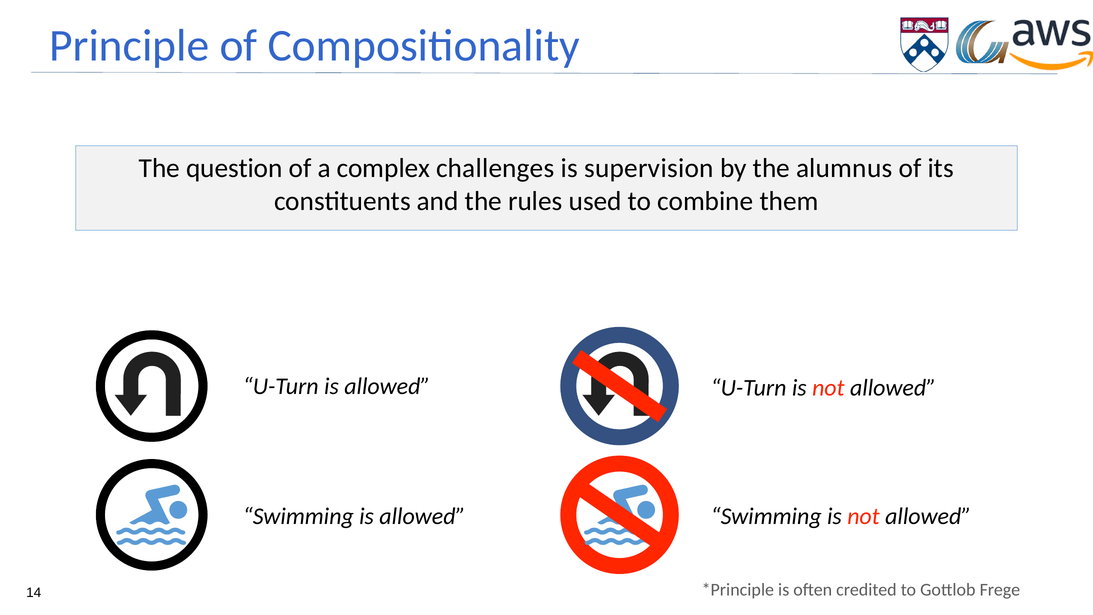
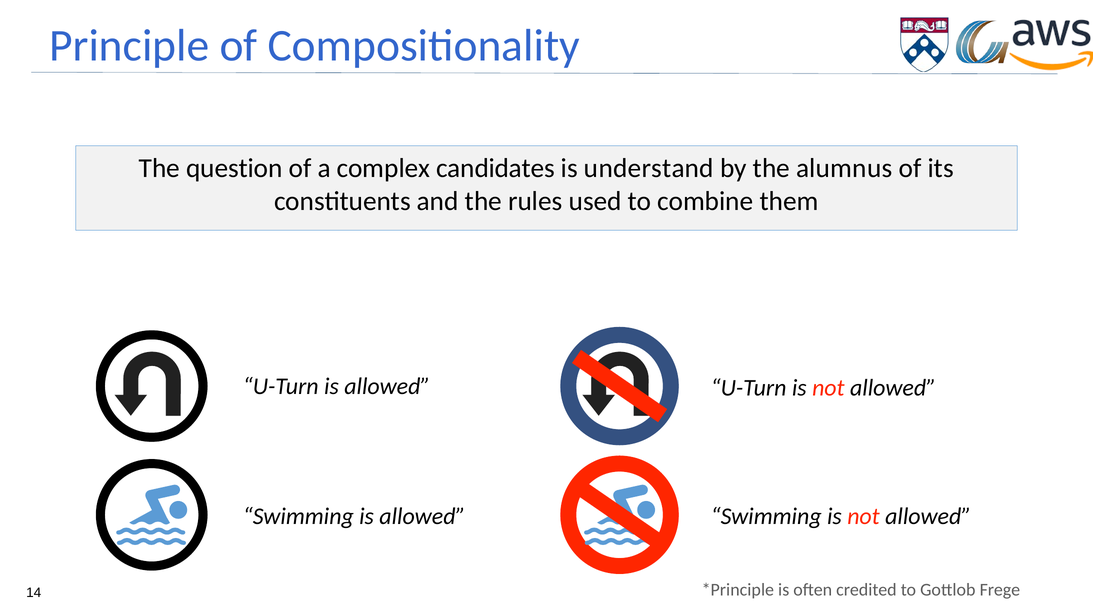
challenges: challenges -> candidates (495, 168)
supervision: supervision -> understand (649, 168)
